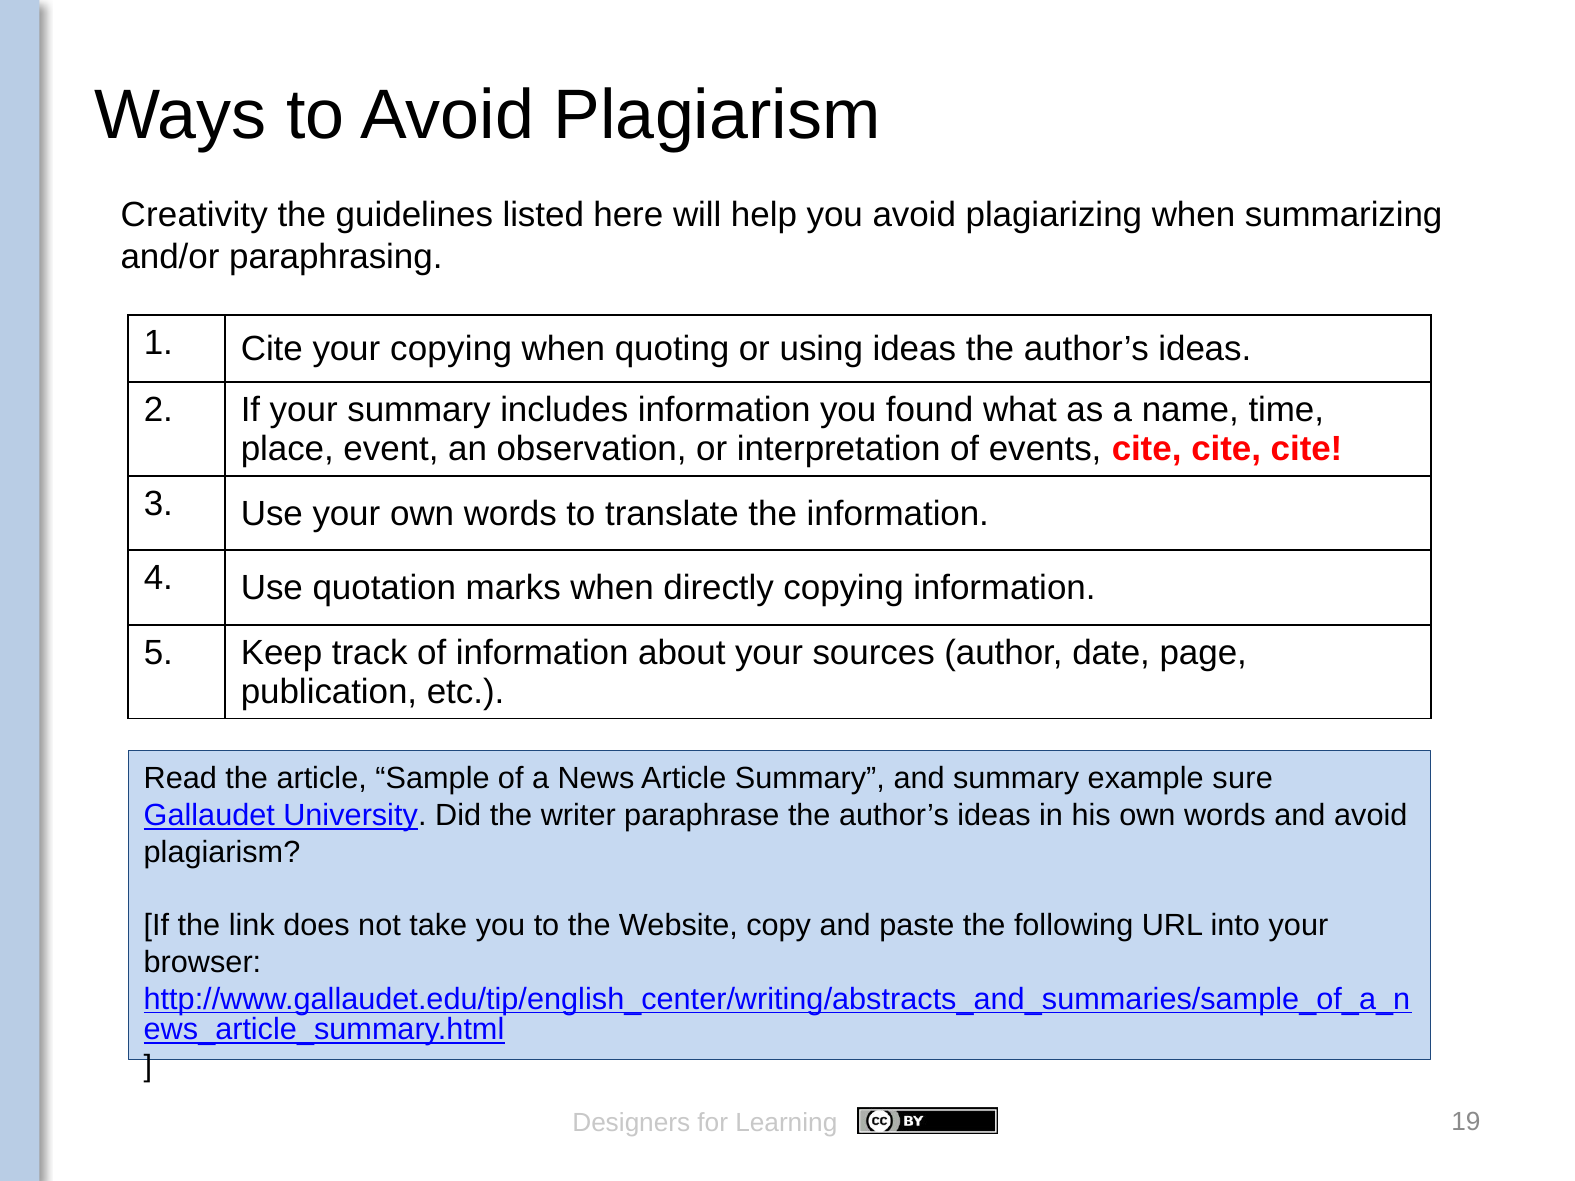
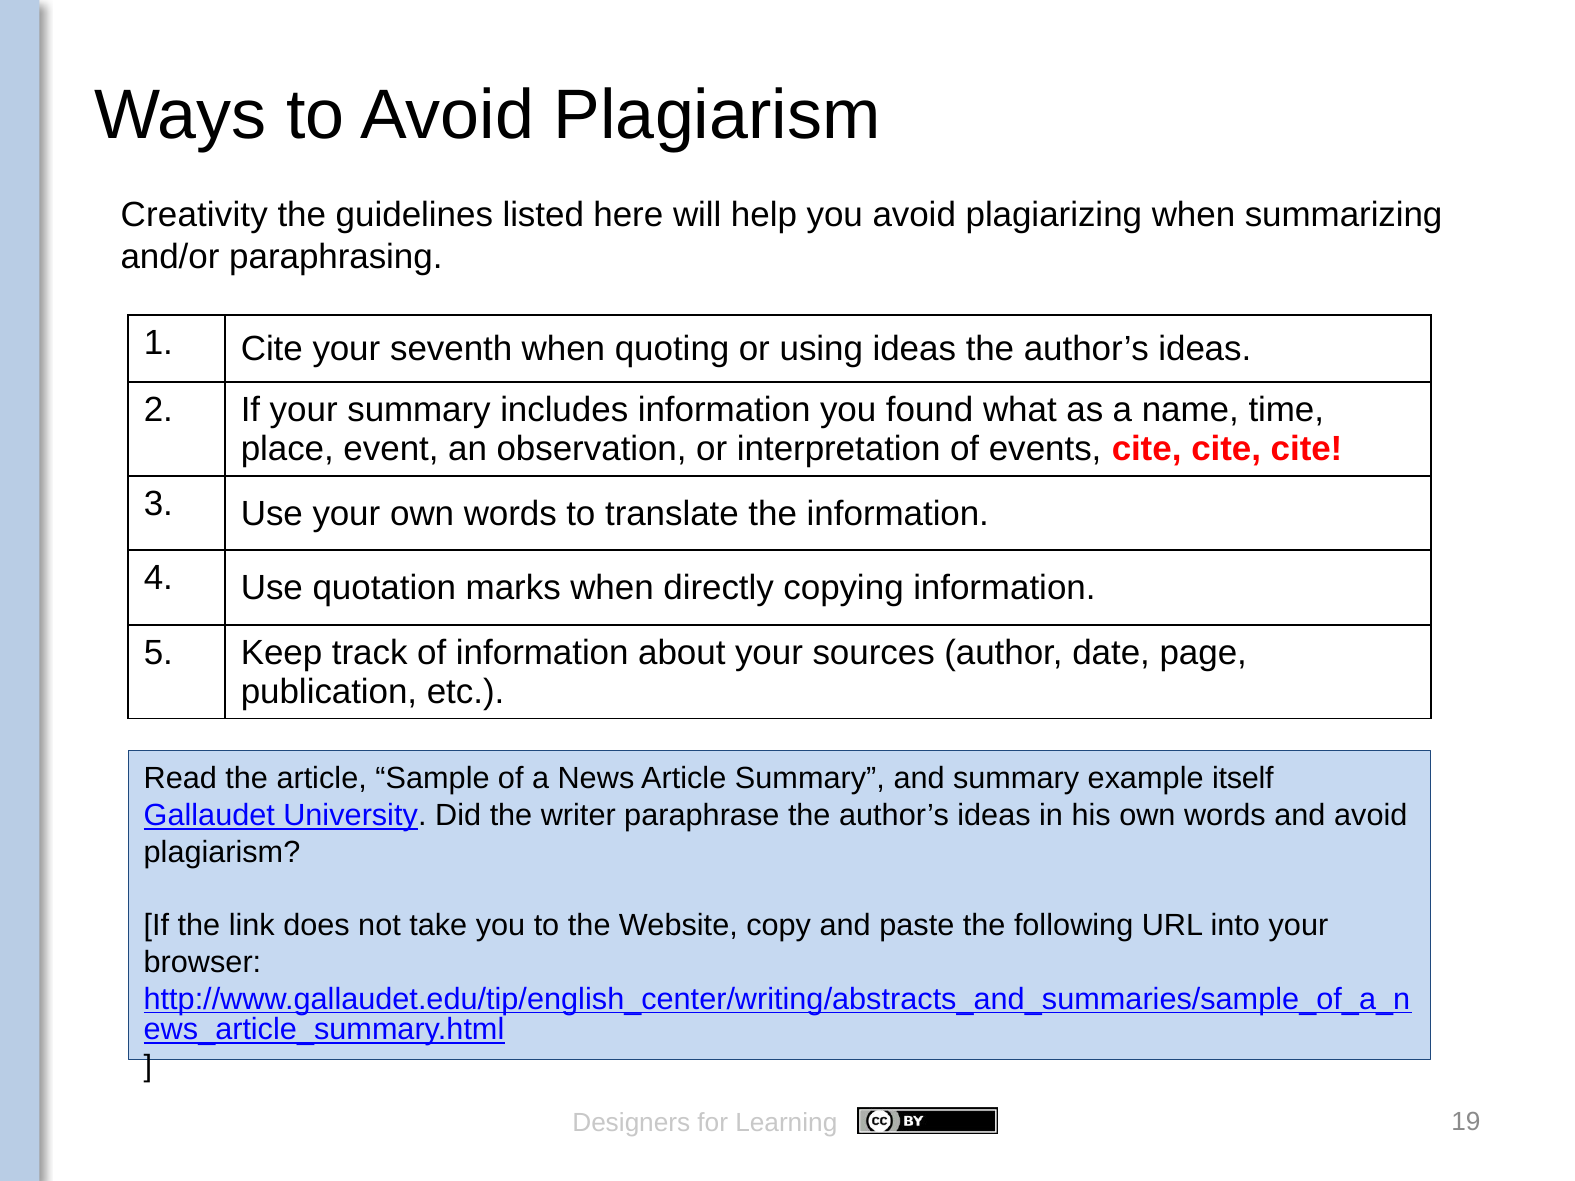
your copying: copying -> seventh (451, 349)
sure: sure -> itself (1243, 779)
